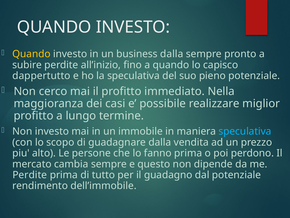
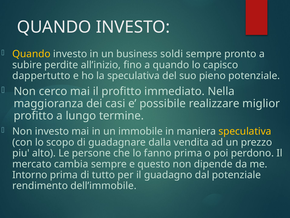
business dalla: dalla -> soldi (172, 54)
speculativa colour: light blue -> yellow (245, 131)
Perdite: Perdite -> Intorno (30, 175)
